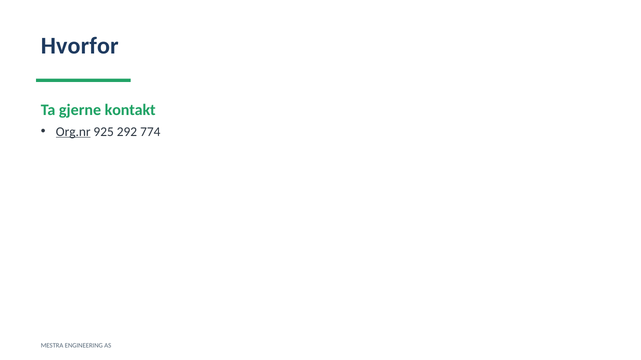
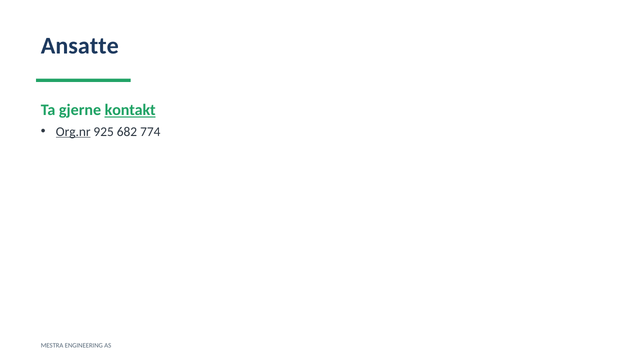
Hvorfor: Hvorfor -> Ansatte (80, 46)
kontakt underline: none -> present (130, 110)
292: 292 -> 682 (127, 132)
